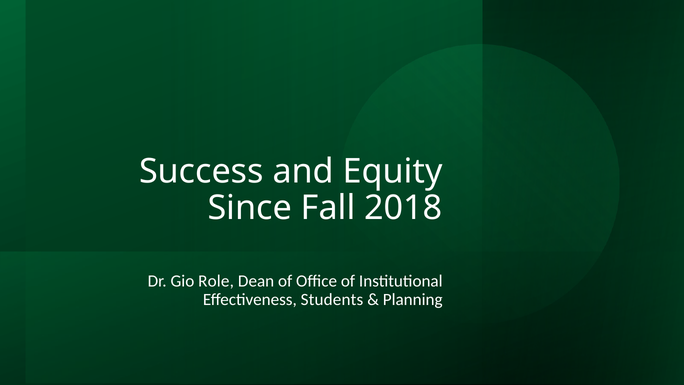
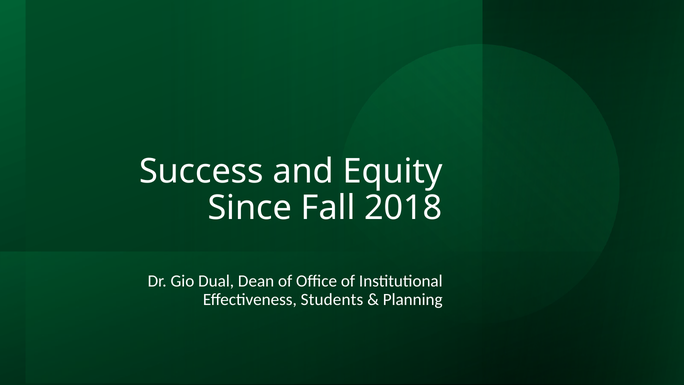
Role: Role -> Dual (216, 281)
